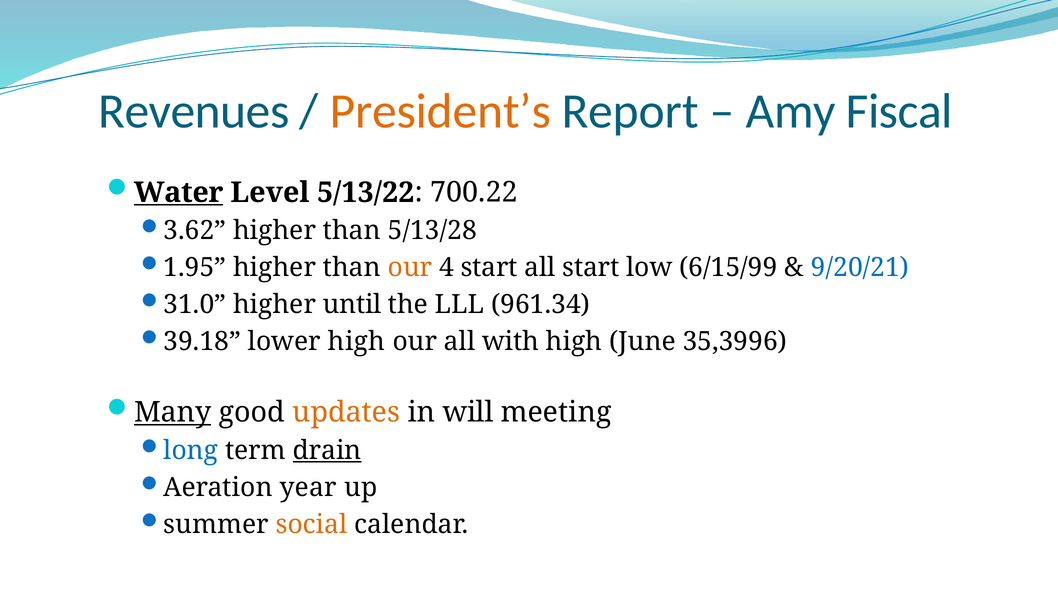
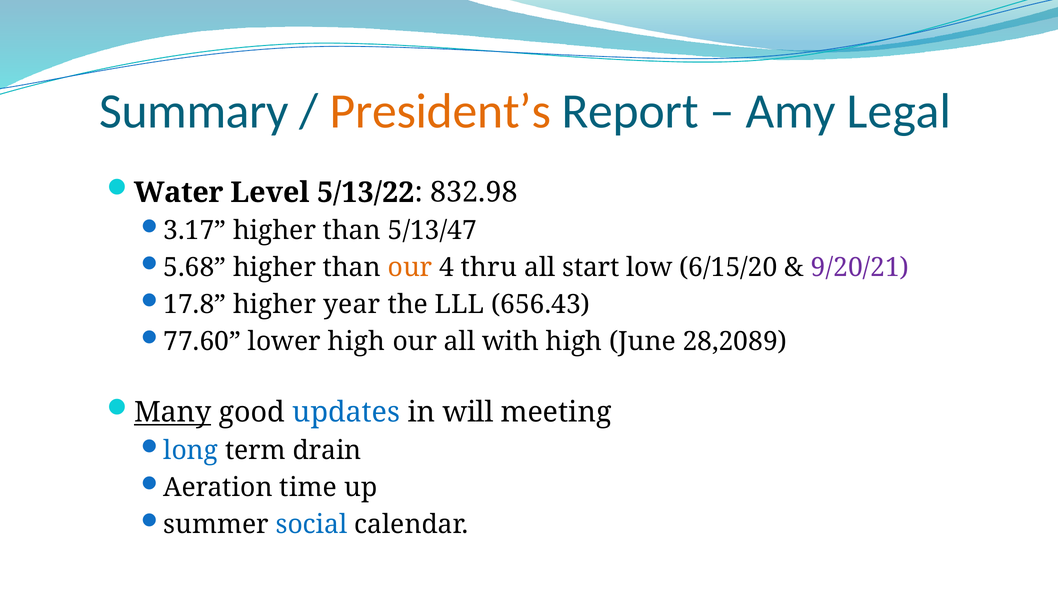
Revenues: Revenues -> Summary (194, 112)
Fiscal: Fiscal -> Legal (899, 112)
Water underline: present -> none (179, 193)
700.22: 700.22 -> 832.98 (474, 193)
3.62: 3.62 -> 3.17 (195, 231)
5/13/28: 5/13/28 -> 5/13/47 (432, 231)
1.95: 1.95 -> 5.68 (195, 268)
4 start: start -> thru (489, 268)
6/15/99: 6/15/99 -> 6/15/20 (728, 268)
9/20/21 colour: blue -> purple (860, 268)
31.0: 31.0 -> 17.8 (195, 305)
until: until -> year (352, 305)
961.34: 961.34 -> 656.43 (541, 305)
39.18: 39.18 -> 77.60 (202, 342)
35,3996: 35,3996 -> 28,2089 (735, 342)
updates colour: orange -> blue (346, 412)
drain underline: present -> none (327, 451)
year: year -> time (308, 488)
social colour: orange -> blue (312, 525)
